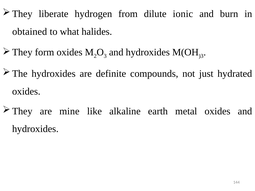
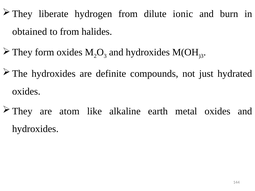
to what: what -> from (70, 32)
mine: mine -> atom (69, 111)
